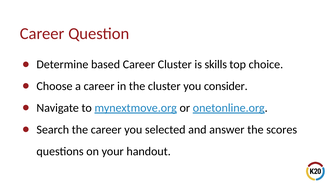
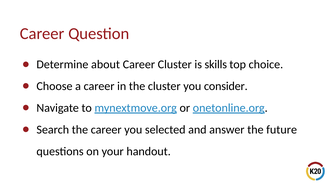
based: based -> about (106, 64)
scores: scores -> future (282, 130)
